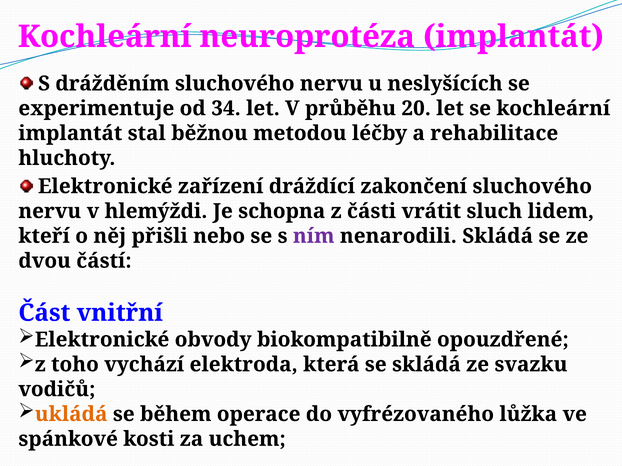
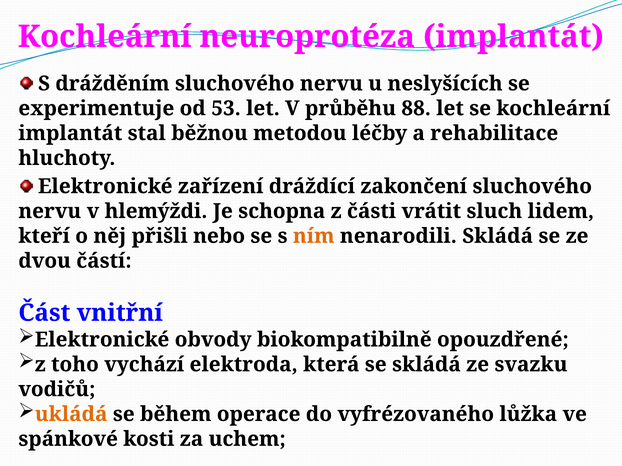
34: 34 -> 53 (226, 109)
20: 20 -> 88 (416, 109)
ním colour: purple -> orange (314, 236)
